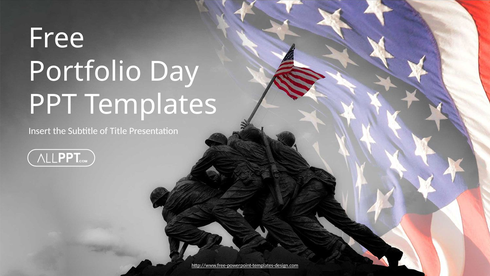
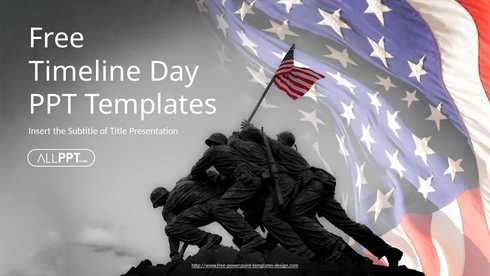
Portfolio: Portfolio -> Timeline (85, 71)
